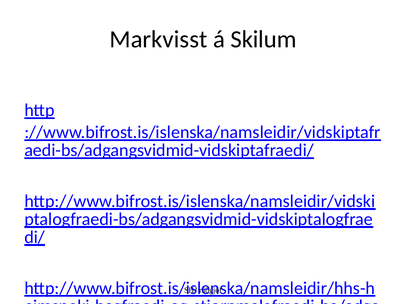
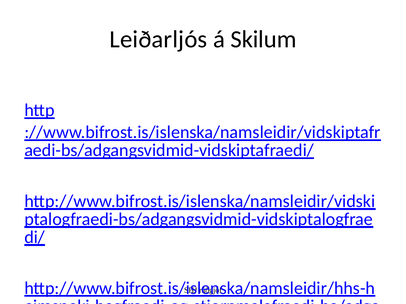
Markvisst: Markvisst -> Leiðarljós (158, 39)
